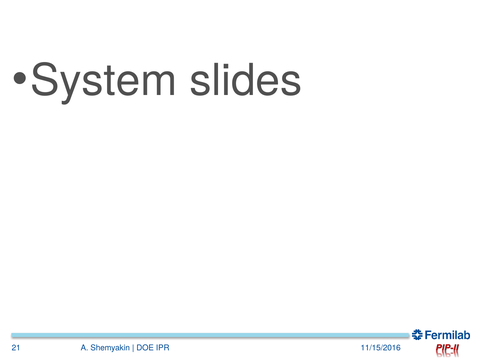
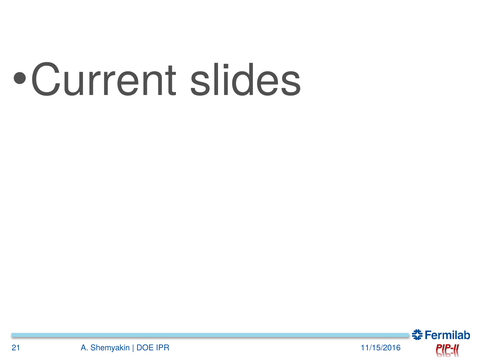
System: System -> Current (104, 81)
